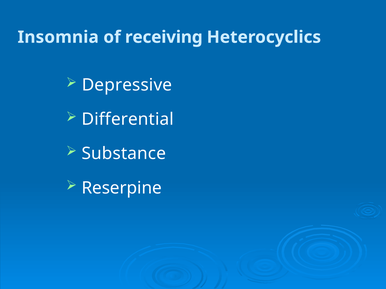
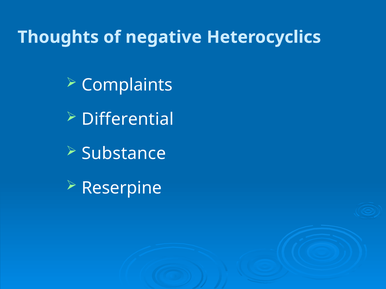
Insomnia: Insomnia -> Thoughts (58, 37)
receiving: receiving -> negative (164, 37)
Depressive: Depressive -> Complaints (127, 85)
